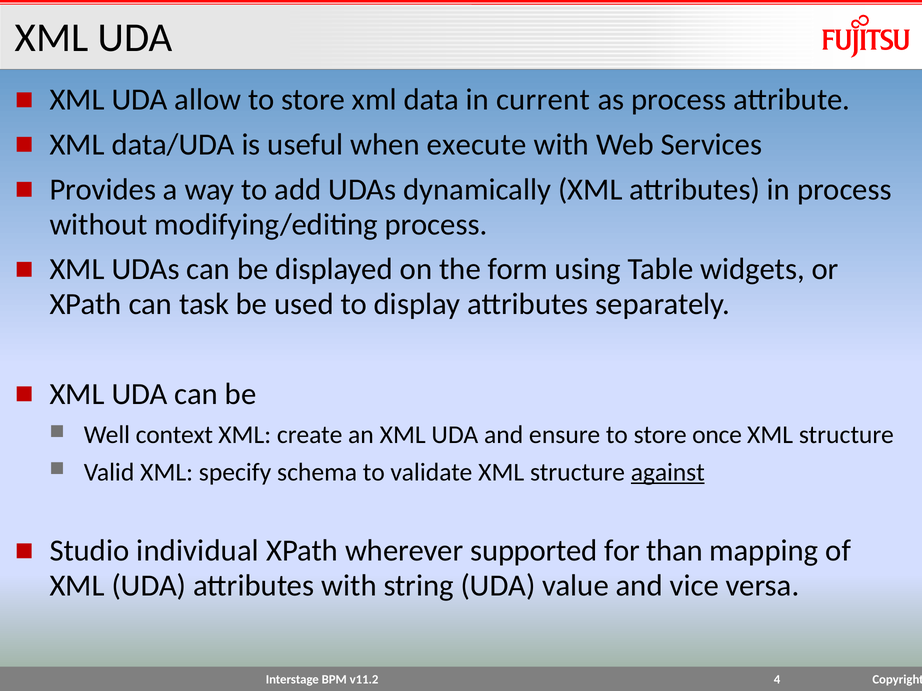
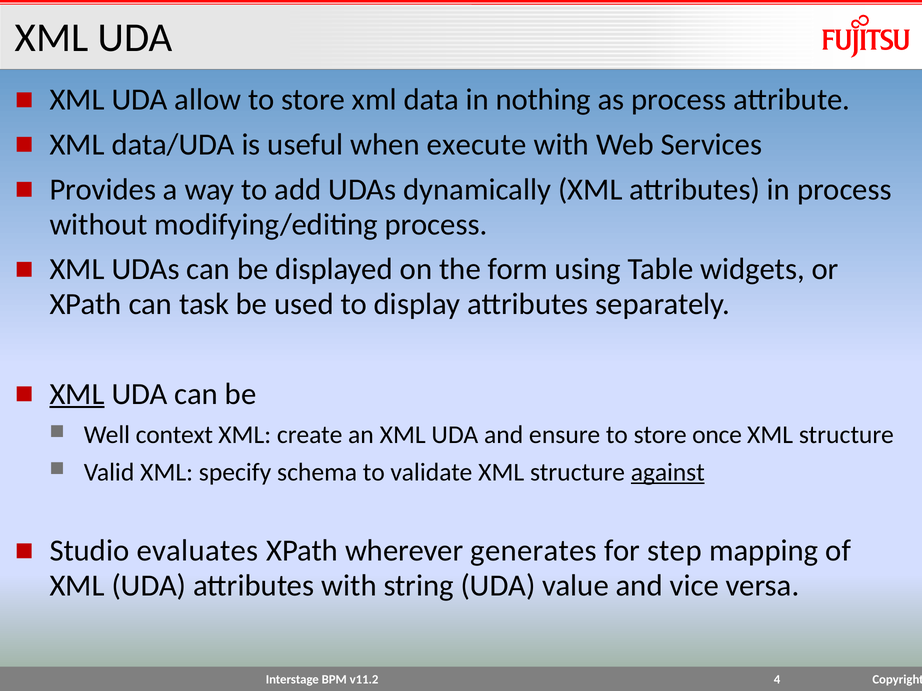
current: current -> nothing (543, 100)
XML underline: none -> present (77, 394)
individual: individual -> evaluates (198, 551)
supported: supported -> generates (534, 551)
than: than -> step (674, 551)
